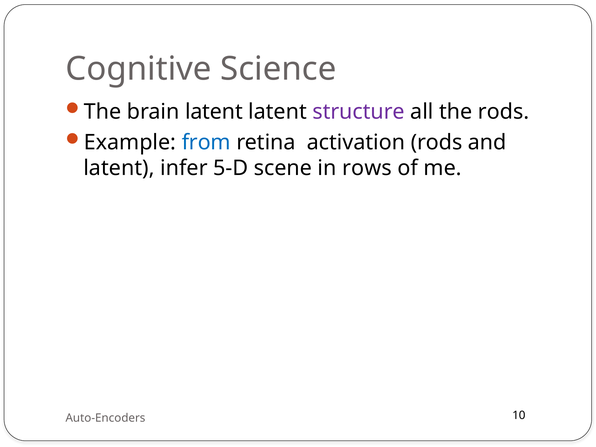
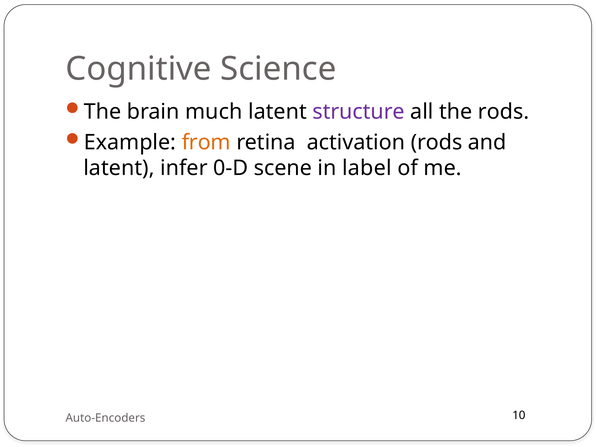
brain latent: latent -> much (214, 112)
from colour: blue -> orange (206, 142)
5-D: 5-D -> 0-D (231, 168)
rows: rows -> label (367, 168)
